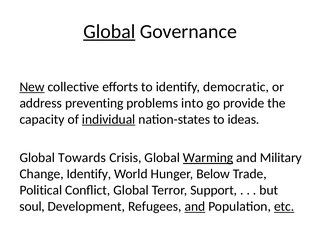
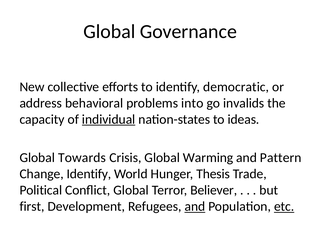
Global underline: present -> none (109, 31)
New underline: present -> none (32, 87)
preventing: preventing -> behavioral (94, 103)
provide: provide -> invalids (244, 103)
Warming underline: present -> none (208, 157)
Military: Military -> Pattern (281, 157)
Below: Below -> Thesis (213, 174)
Support: Support -> Believer (214, 190)
soul: soul -> first (32, 206)
